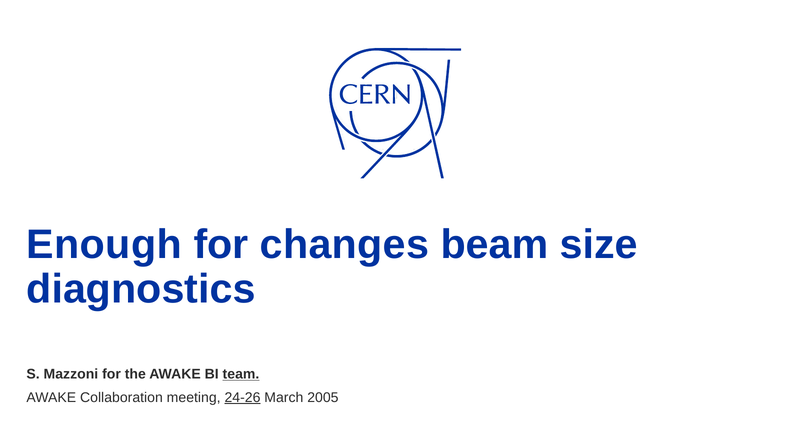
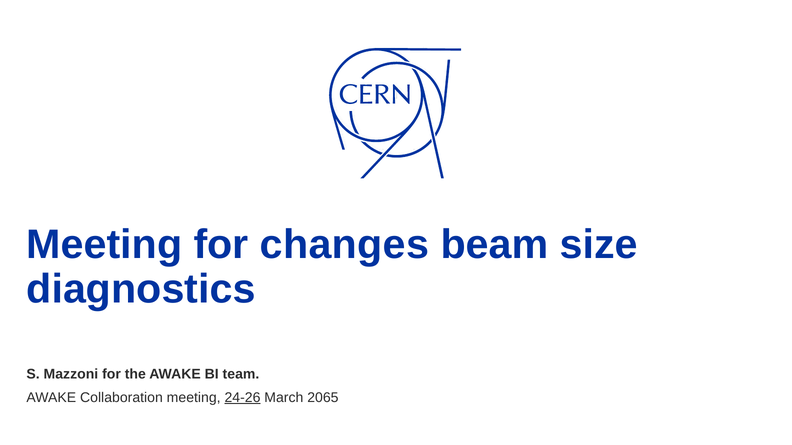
Enough: Enough -> Meeting (104, 245)
team underline: present -> none (241, 375)
2005: 2005 -> 2065 (323, 398)
